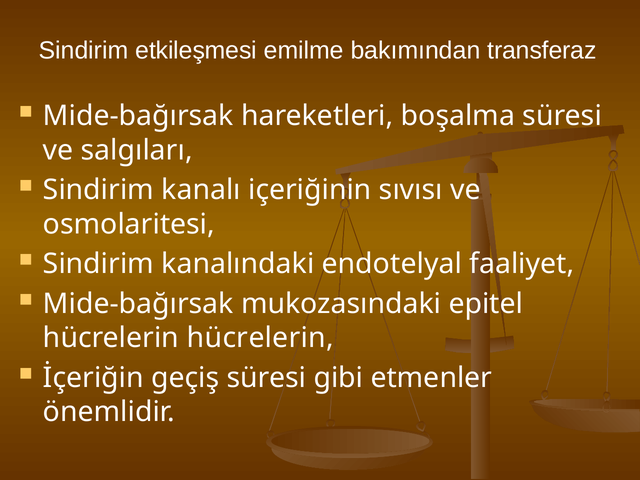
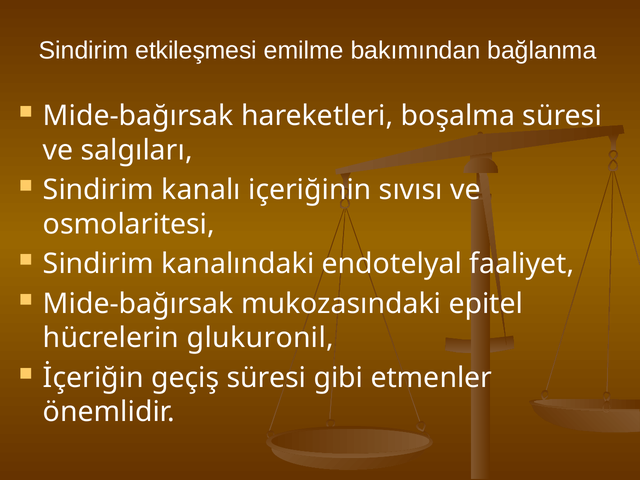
transferaz: transferaz -> bağlanma (542, 51)
hücrelerin hücrelerin: hücrelerin -> glukuronil (260, 338)
